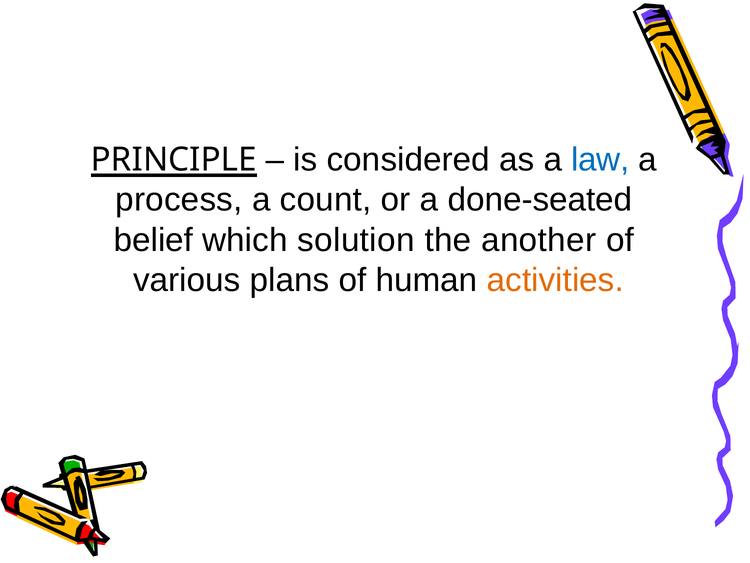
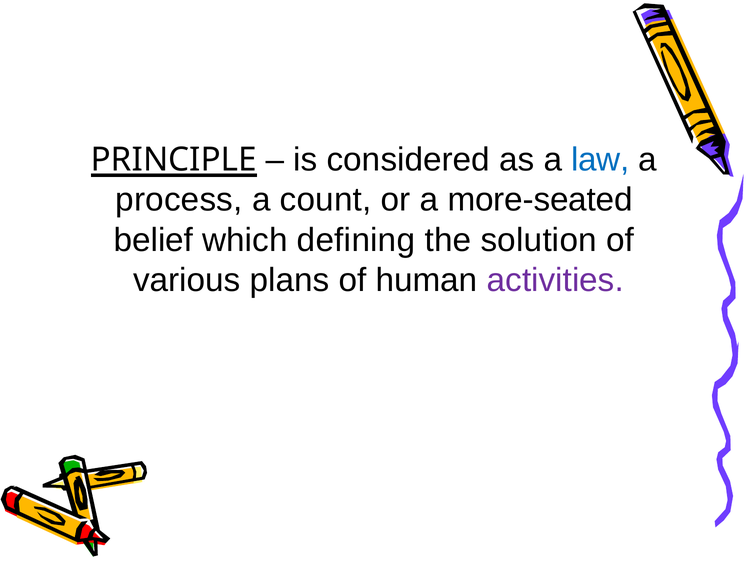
done-seated: done-seated -> more-seated (540, 200)
solution: solution -> defining (356, 240)
another: another -> solution (539, 240)
activities colour: orange -> purple (555, 280)
